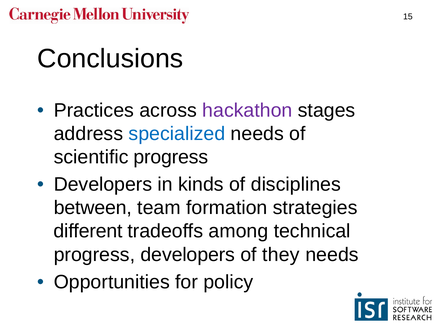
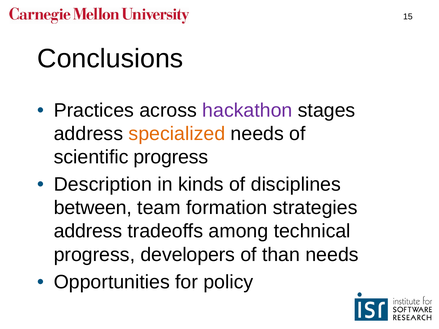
specialized colour: blue -> orange (177, 134)
Developers: Developers -> Description (103, 185)
different: different -> address (88, 231)
they: they -> than (281, 255)
